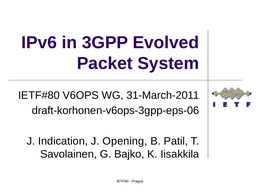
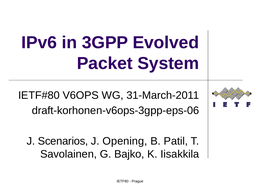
Indication: Indication -> Scenarios (63, 141)
